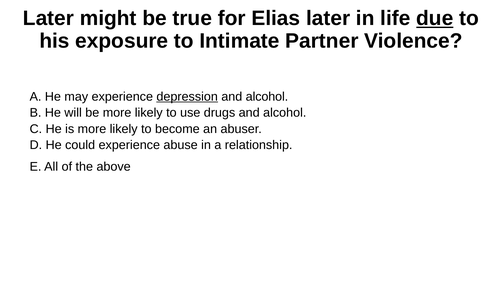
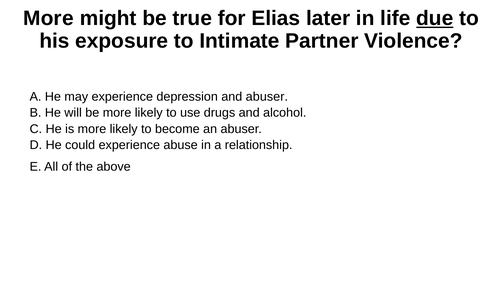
Later: Later -> More (48, 18)
depression underline: present -> none (187, 97)
alcohol: alcohol -> abuser (267, 97)
